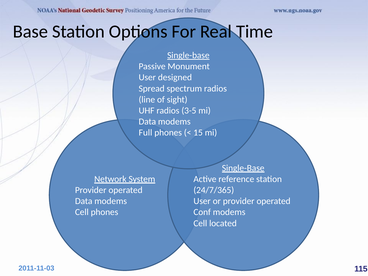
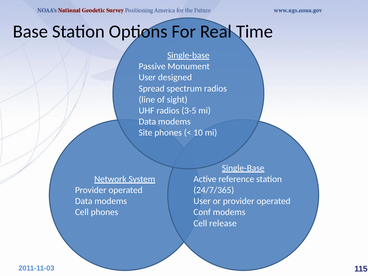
Full: Full -> Site (146, 133)
15: 15 -> 10 (198, 133)
located: located -> release (223, 223)
